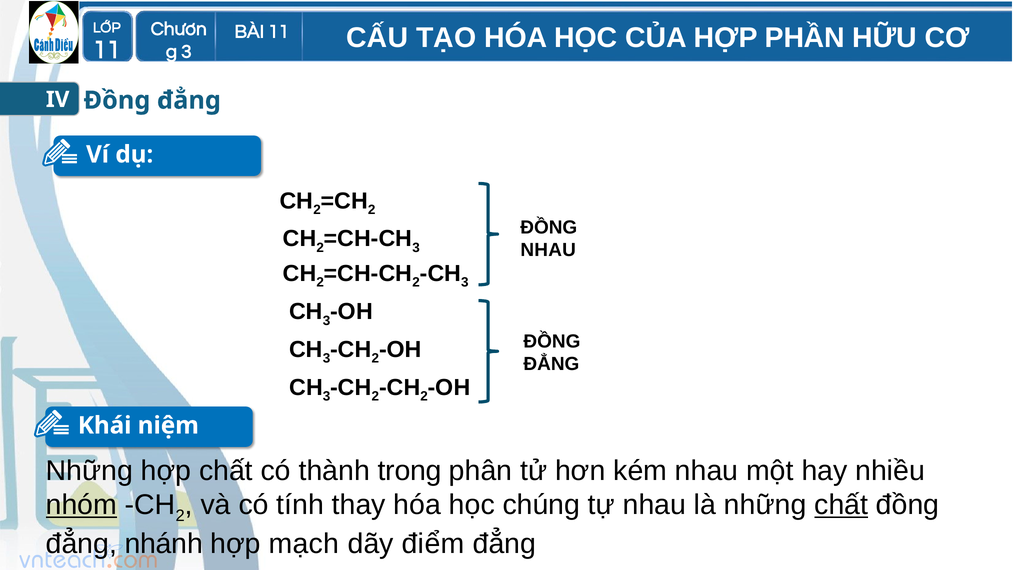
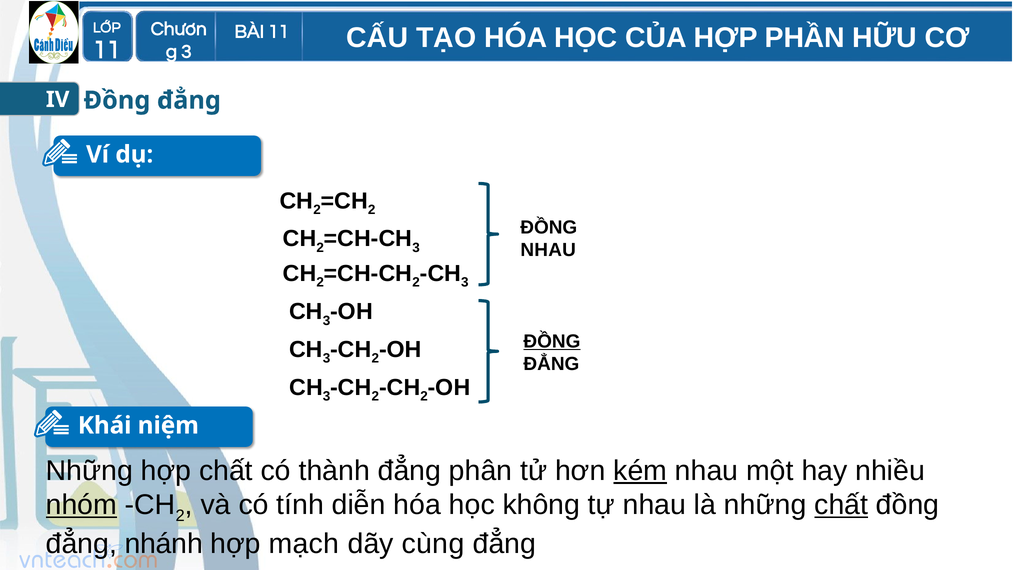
ĐỒNG underline: none -> present (552, 341)
thành trong: trong -> đẳng (409, 471)
kém underline: none -> present (640, 471)
thay: thay -> diễn (359, 505)
chúng: chúng -> không (541, 505)
điểm: điểm -> cùng (433, 544)
